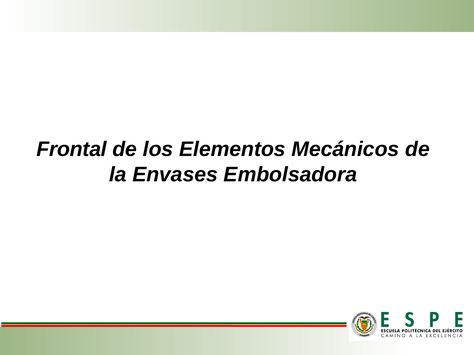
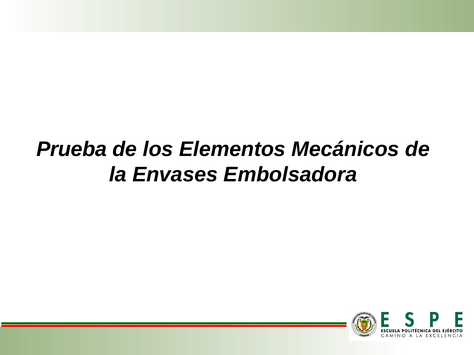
Frontal: Frontal -> Prueba (72, 149)
